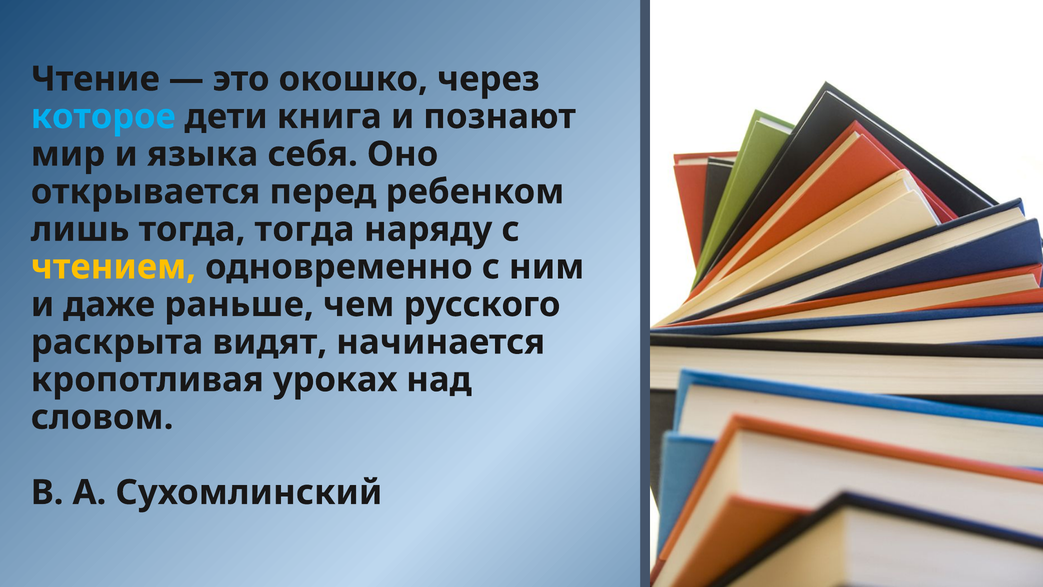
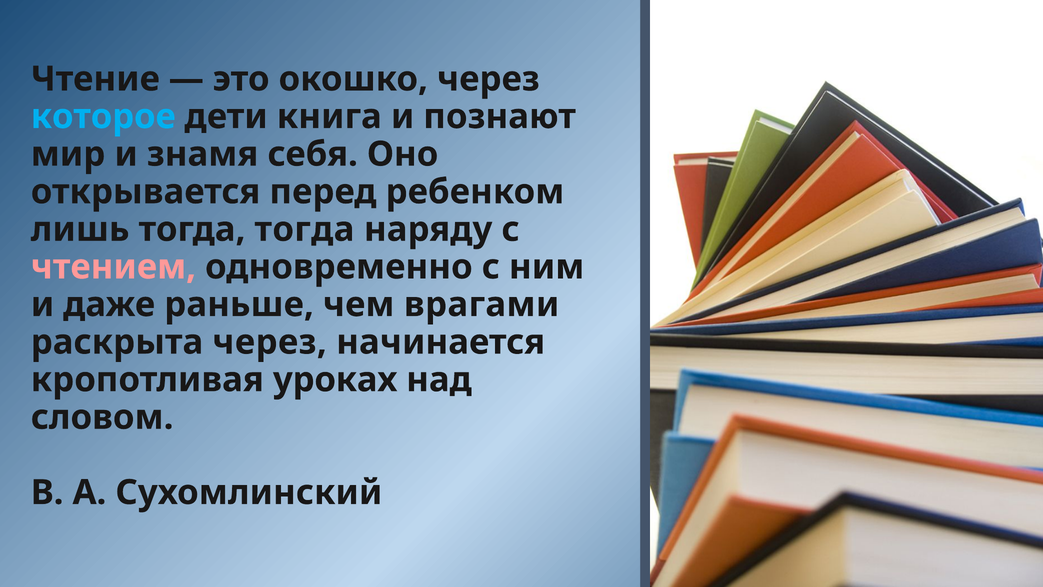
языка: языка -> знамя (203, 154)
чтением colour: yellow -> pink (113, 267)
русского: русского -> врагами (482, 304)
раскрыта видят: видят -> через (270, 342)
